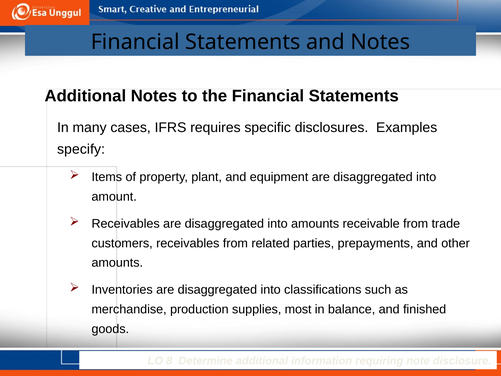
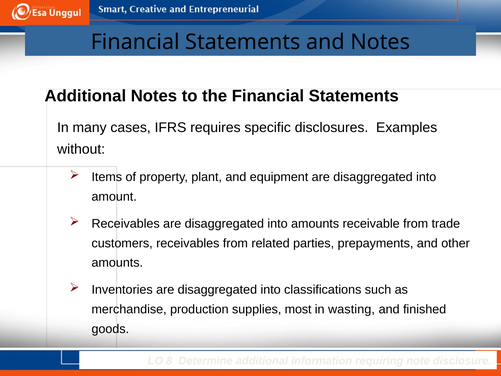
specify: specify -> without (81, 149)
balance: balance -> wasting (352, 309)
